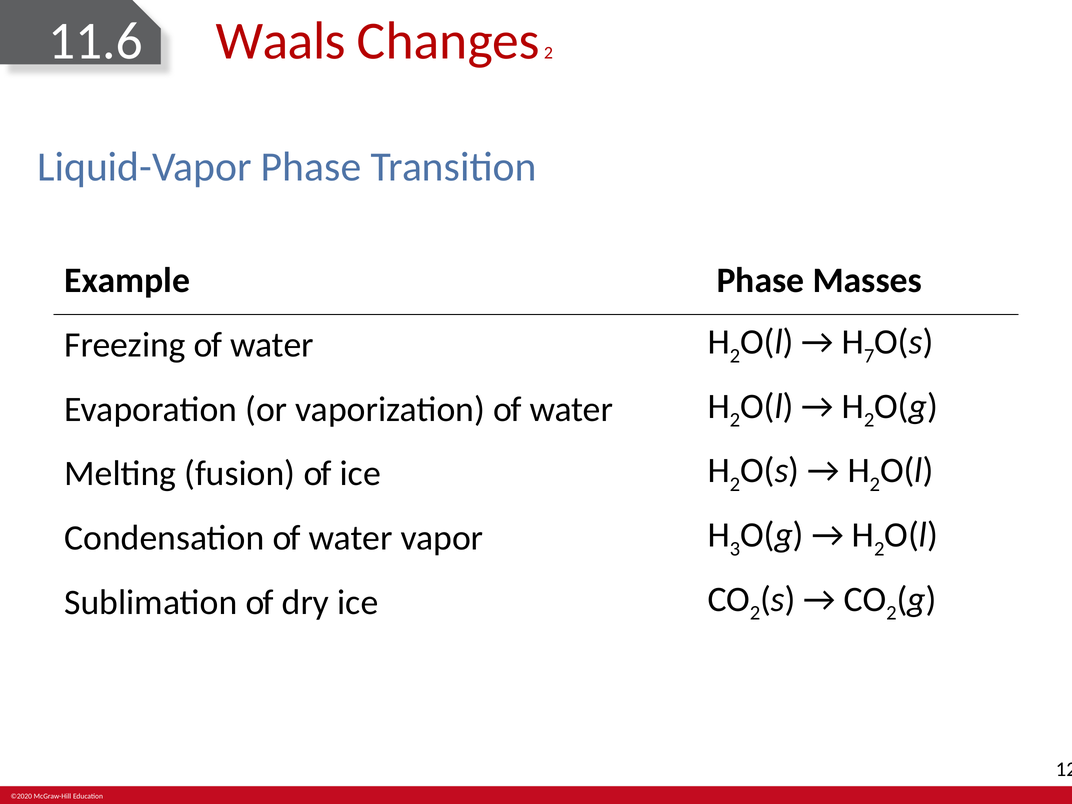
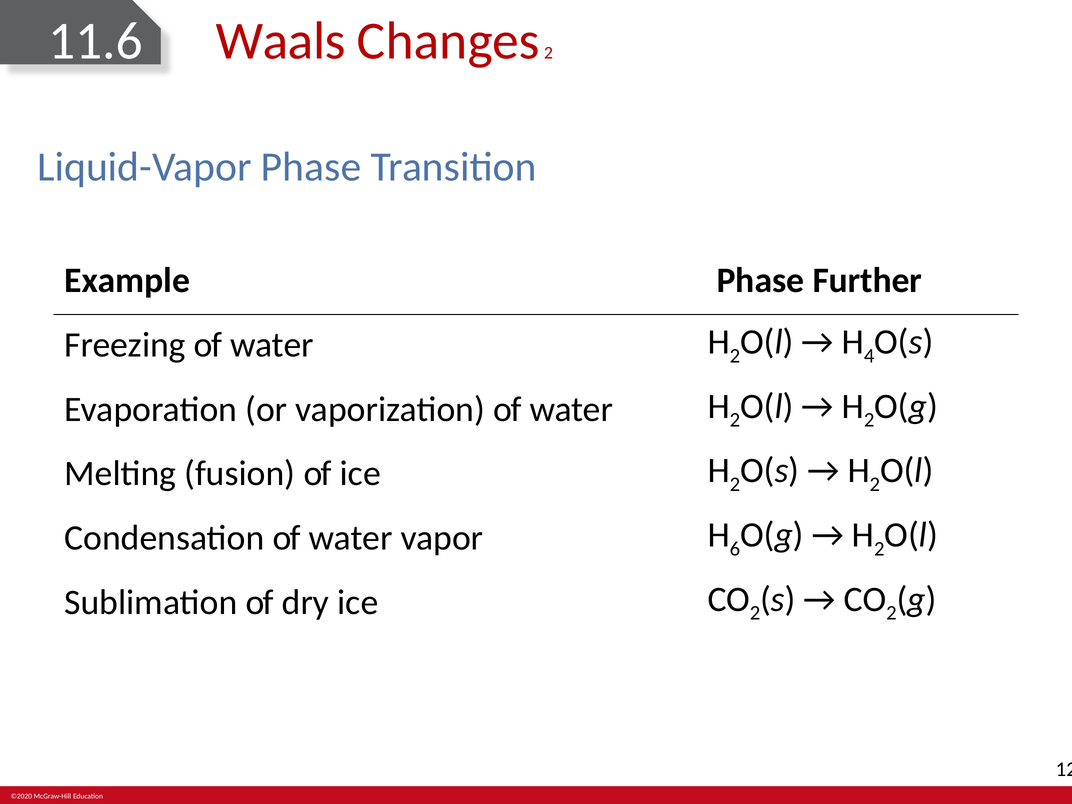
Masses: Masses -> Further (867, 281)
7: 7 -> 4 (869, 356)
3: 3 -> 6 (735, 549)
